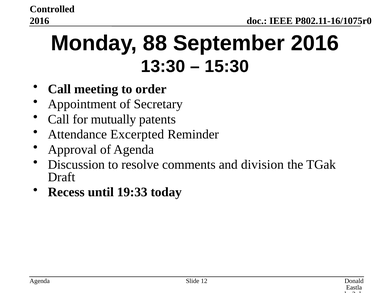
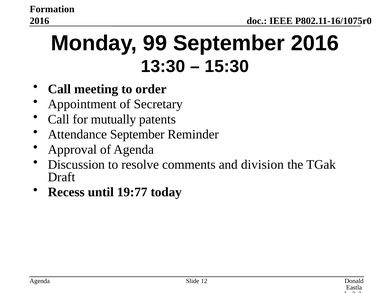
Controlled: Controlled -> Formation (52, 9)
88: 88 -> 99 (155, 43)
Attendance Excerpted: Excerpted -> September (137, 134)
19:33: 19:33 -> 19:77 (132, 192)
